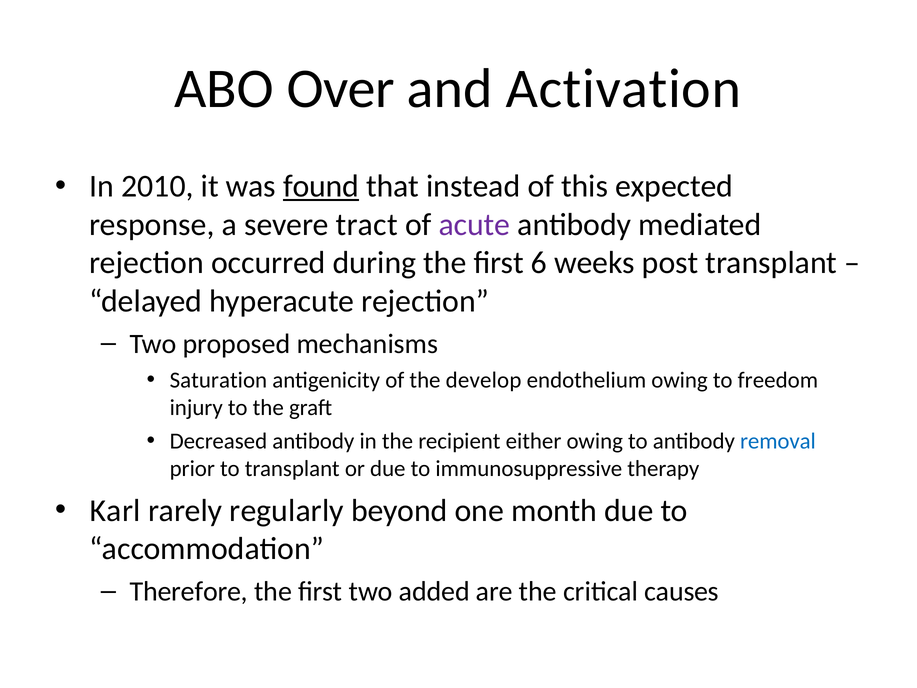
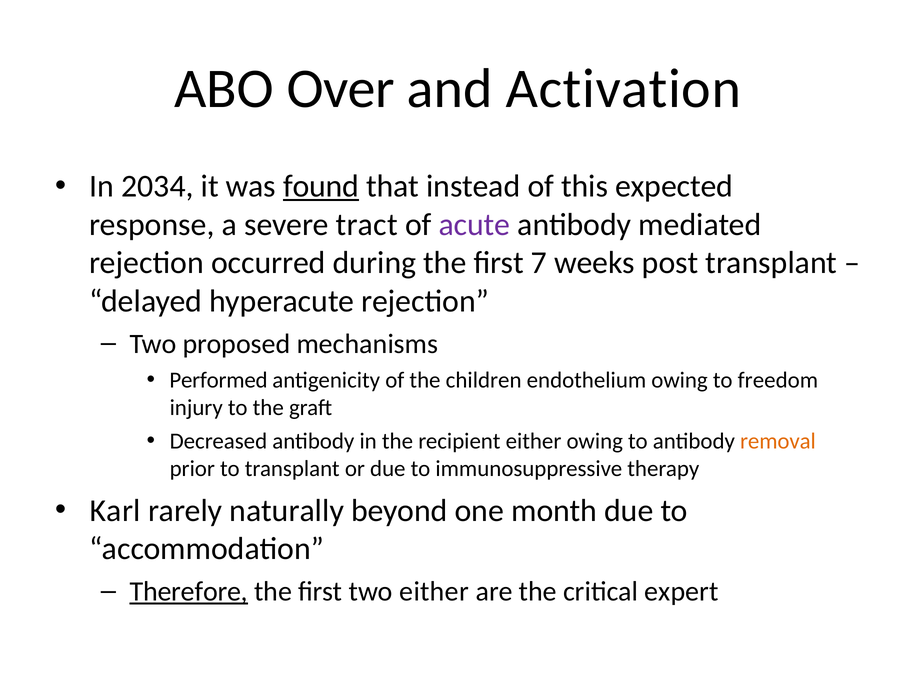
2010: 2010 -> 2034 (157, 186)
6: 6 -> 7 (539, 263)
Saturation: Saturation -> Performed (219, 380)
develop: develop -> children (484, 380)
removal colour: blue -> orange (778, 441)
regularly: regularly -> naturally (287, 510)
Therefore underline: none -> present (189, 591)
two added: added -> either (434, 591)
causes: causes -> expert (681, 591)
